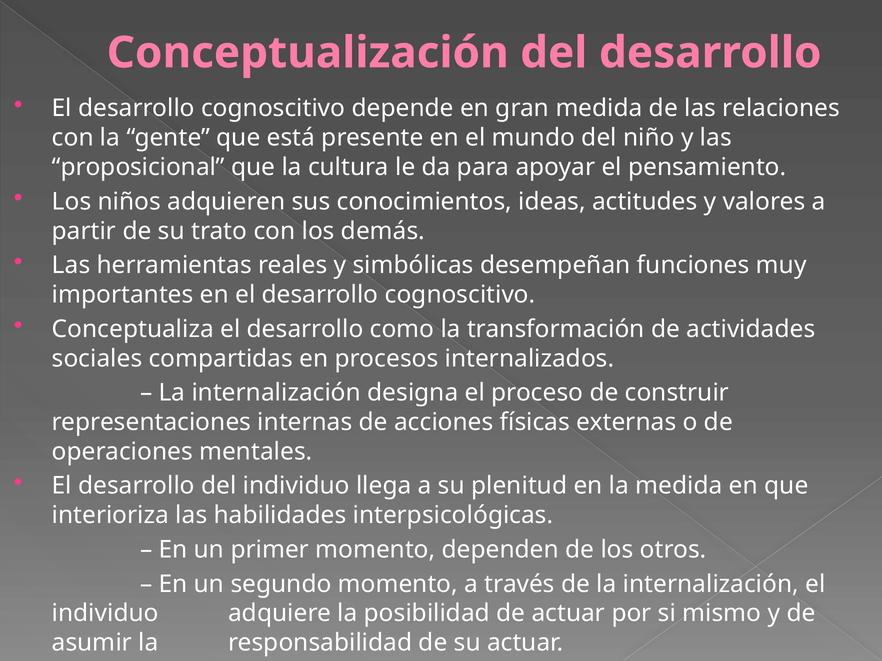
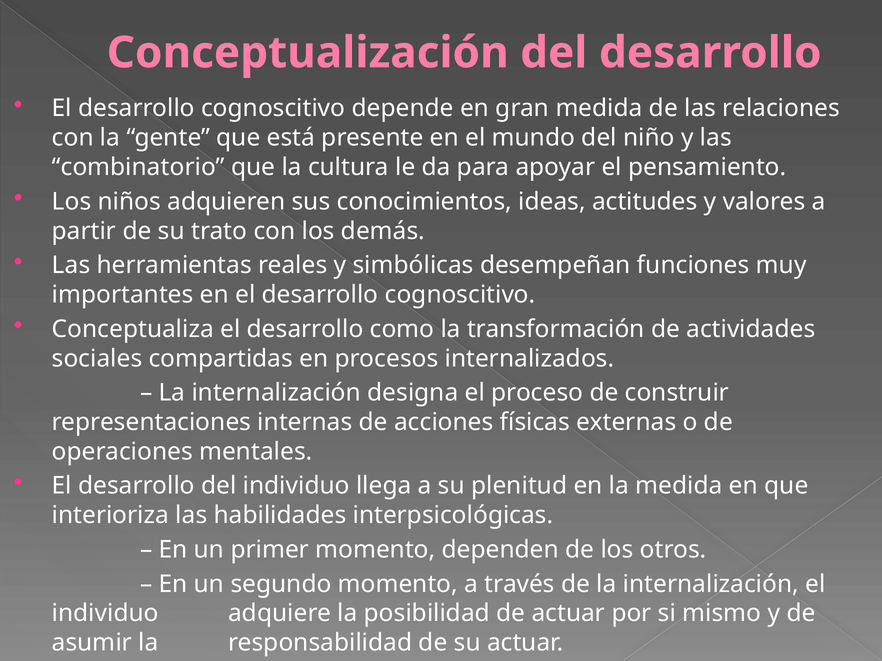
proposicional: proposicional -> combinatorio (138, 167)
